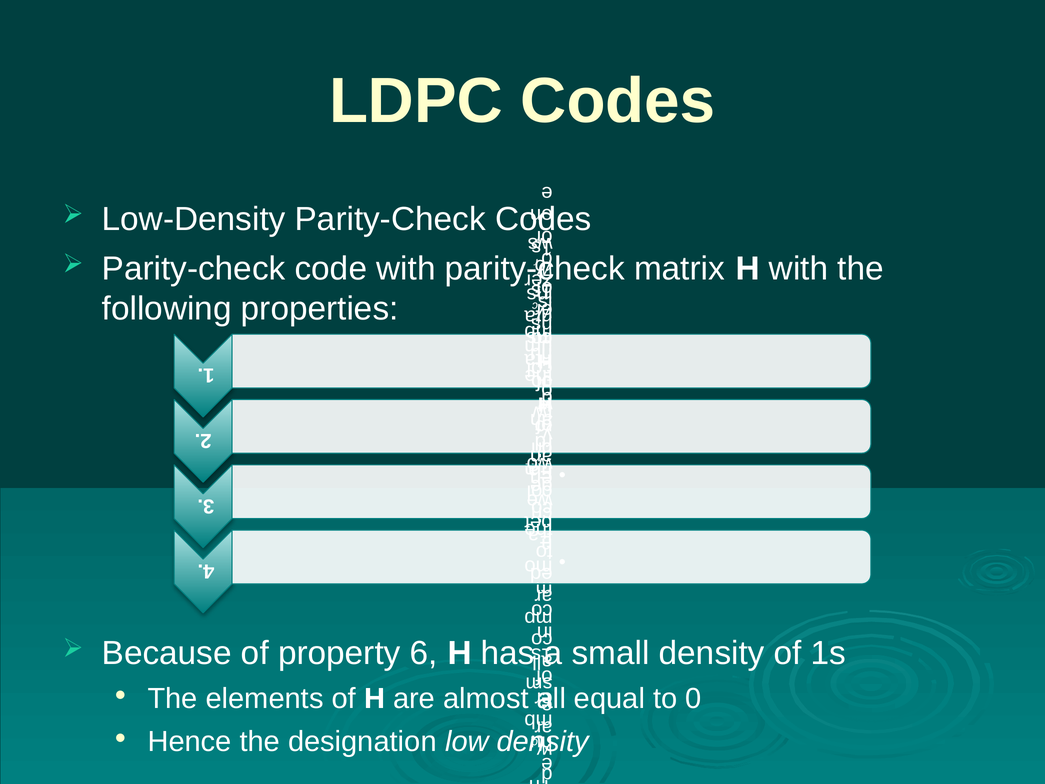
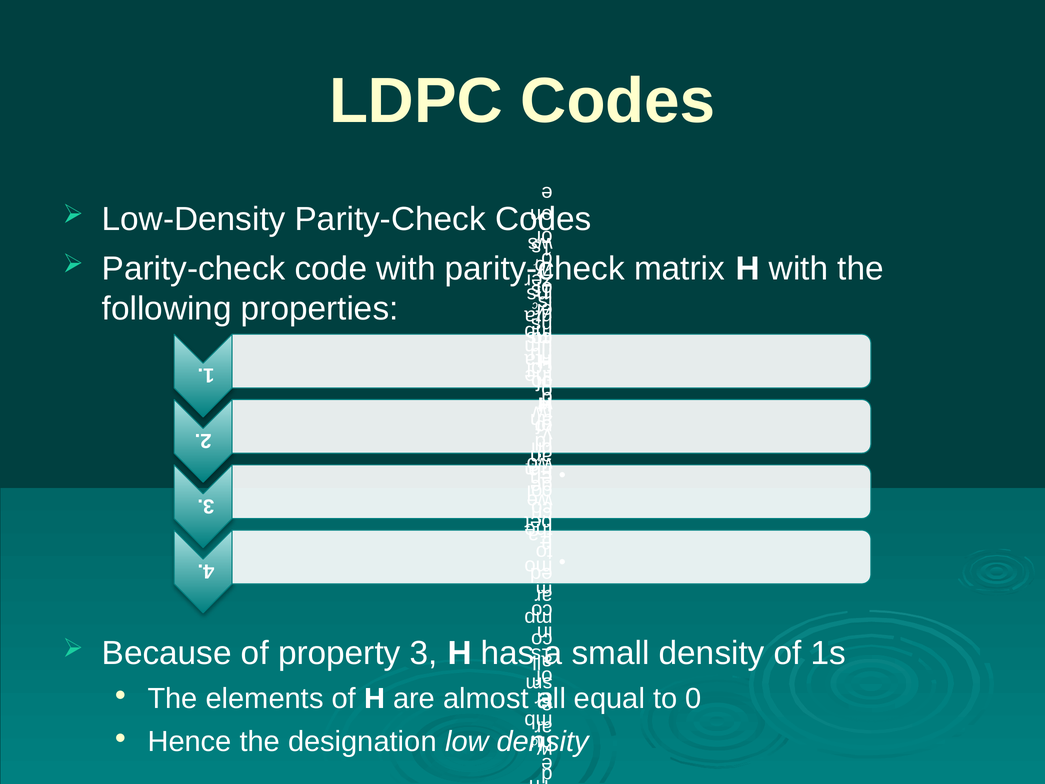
property 6: 6 -> 3 (424, 653)
